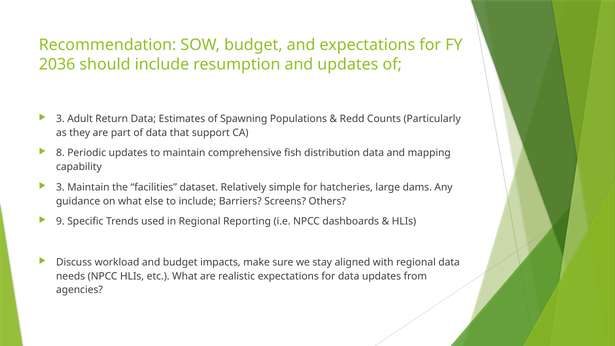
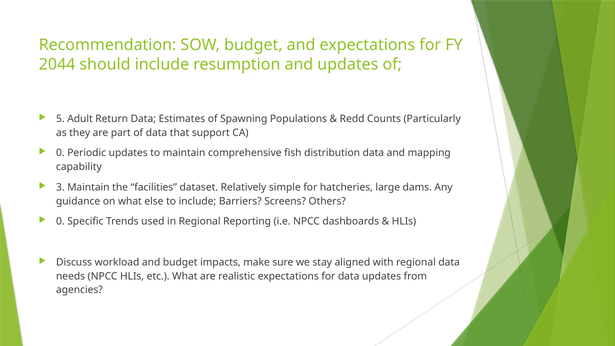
2036: 2036 -> 2044 (57, 64)
3: 3 -> 5 (60, 119)
8: 8 -> 0 (60, 153)
9: 9 -> 0 (60, 222)
